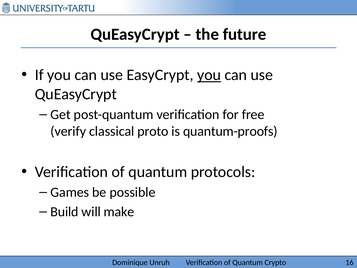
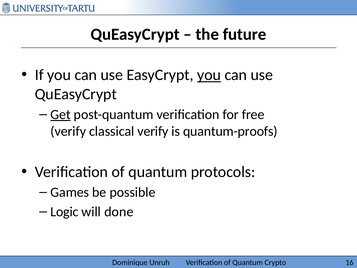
Get underline: none -> present (61, 114)
classical proto: proto -> verify (153, 131)
Build: Build -> Logic (64, 212)
make: make -> done (119, 212)
